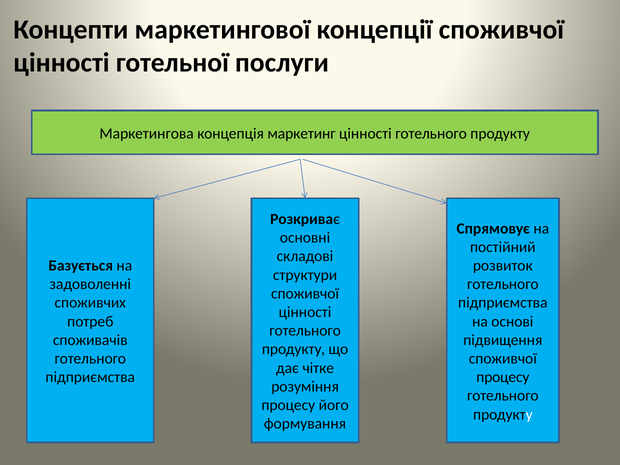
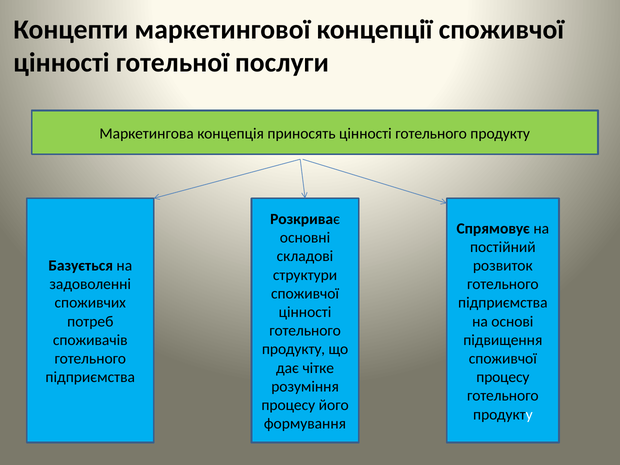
маркетинг: маркетинг -> приносять (302, 133)
